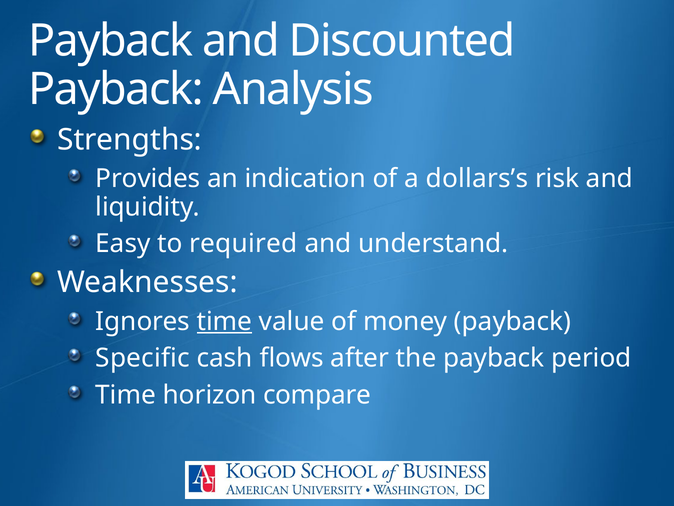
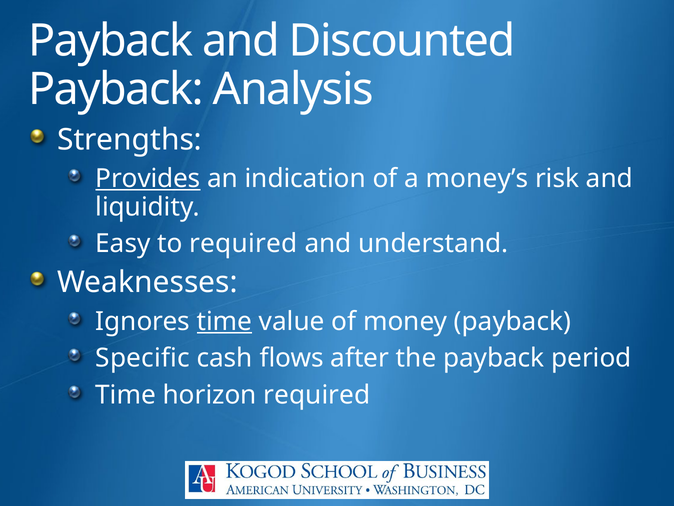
Provides underline: none -> present (148, 178)
dollars’s: dollars’s -> money’s (477, 178)
horizon compare: compare -> required (317, 395)
